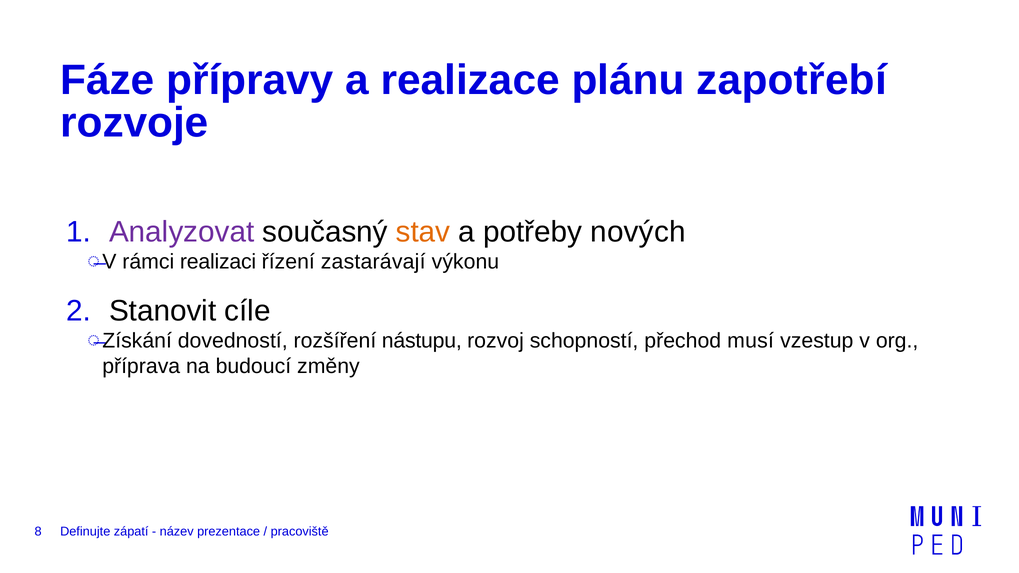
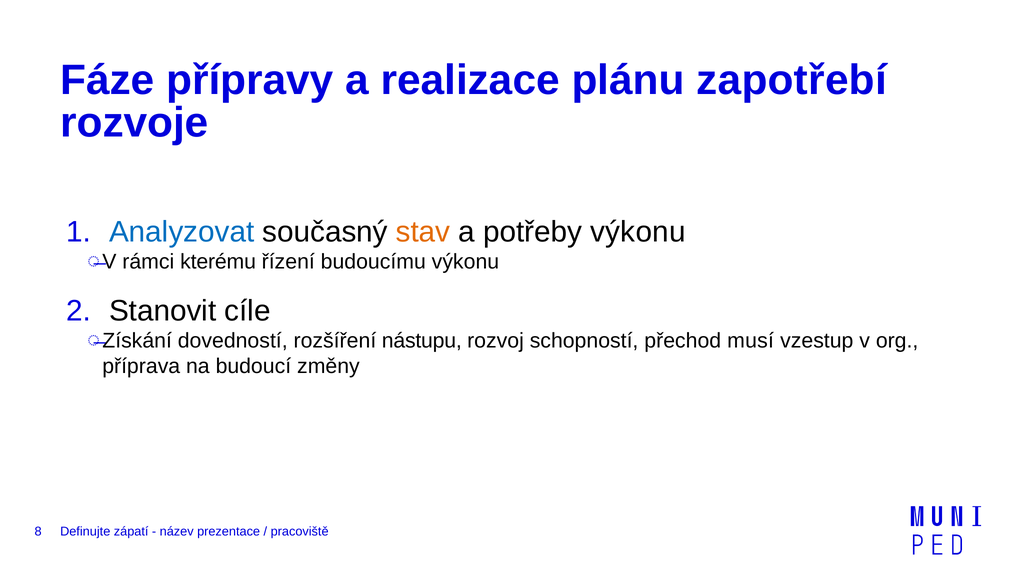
Analyzovat colour: purple -> blue (182, 232)
potřeby nových: nových -> výkonu (638, 232)
realizaci: realizaci -> kterému (218, 262)
zastarávají: zastarávají -> budoucímu (373, 262)
